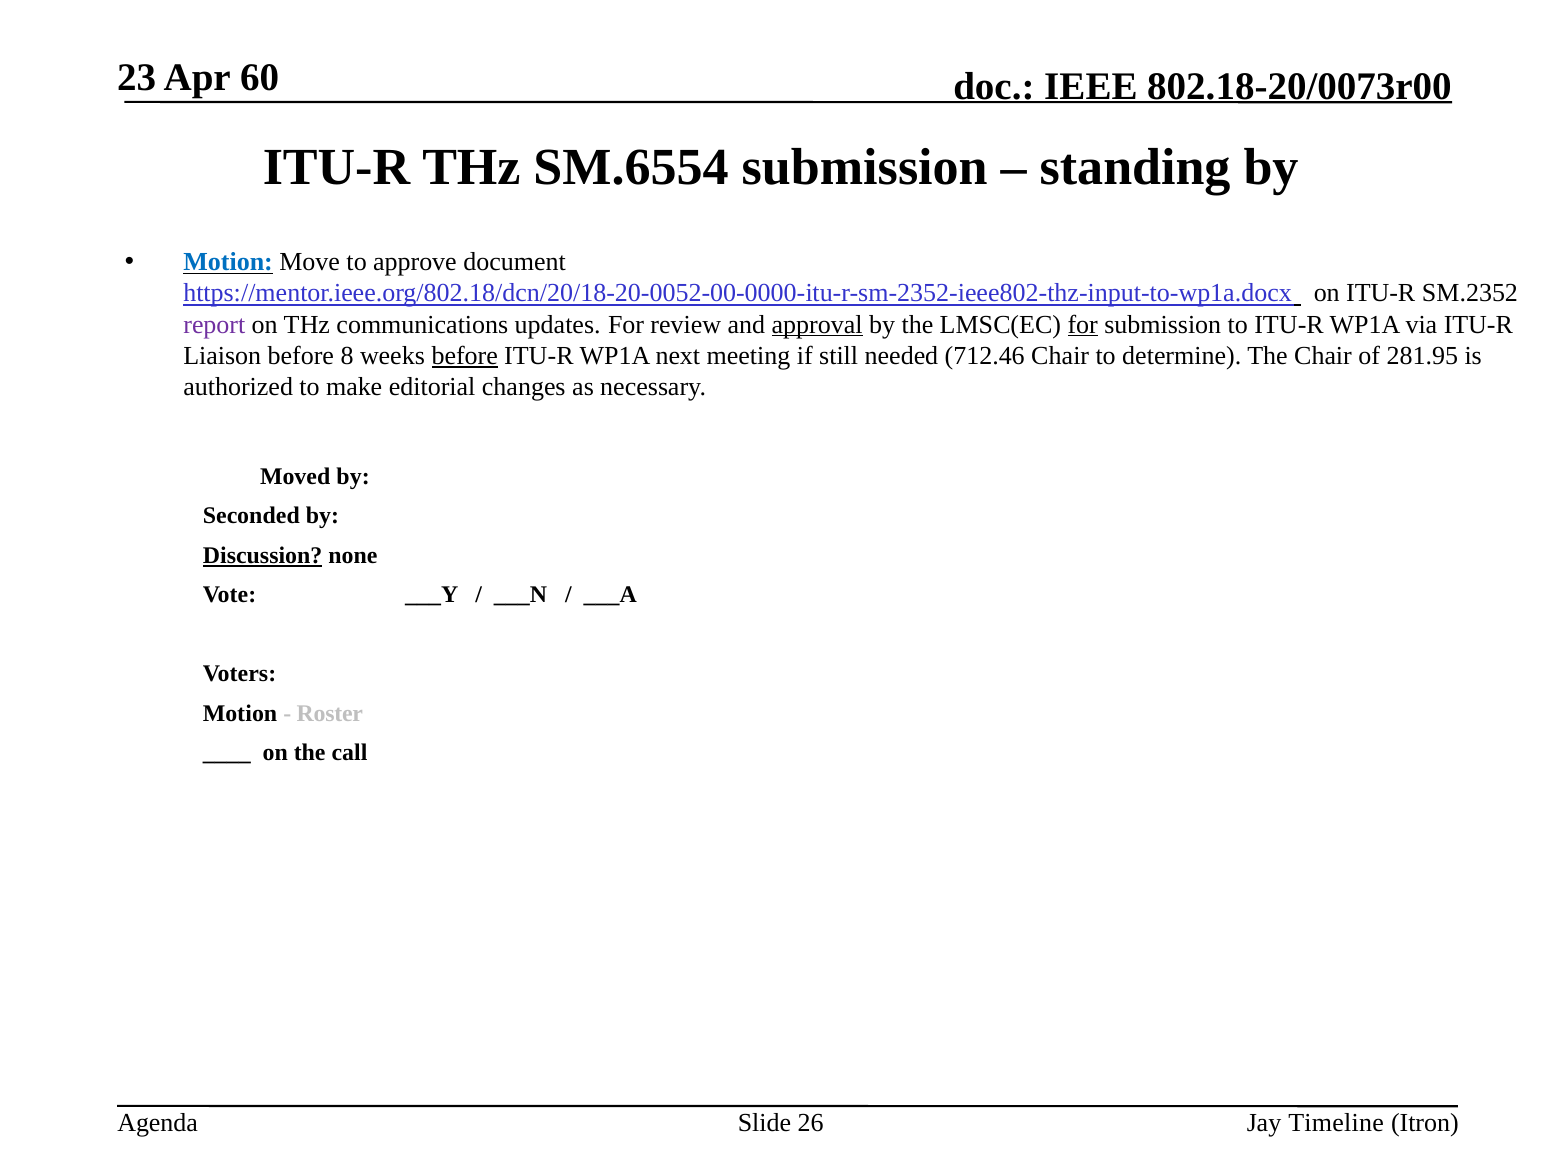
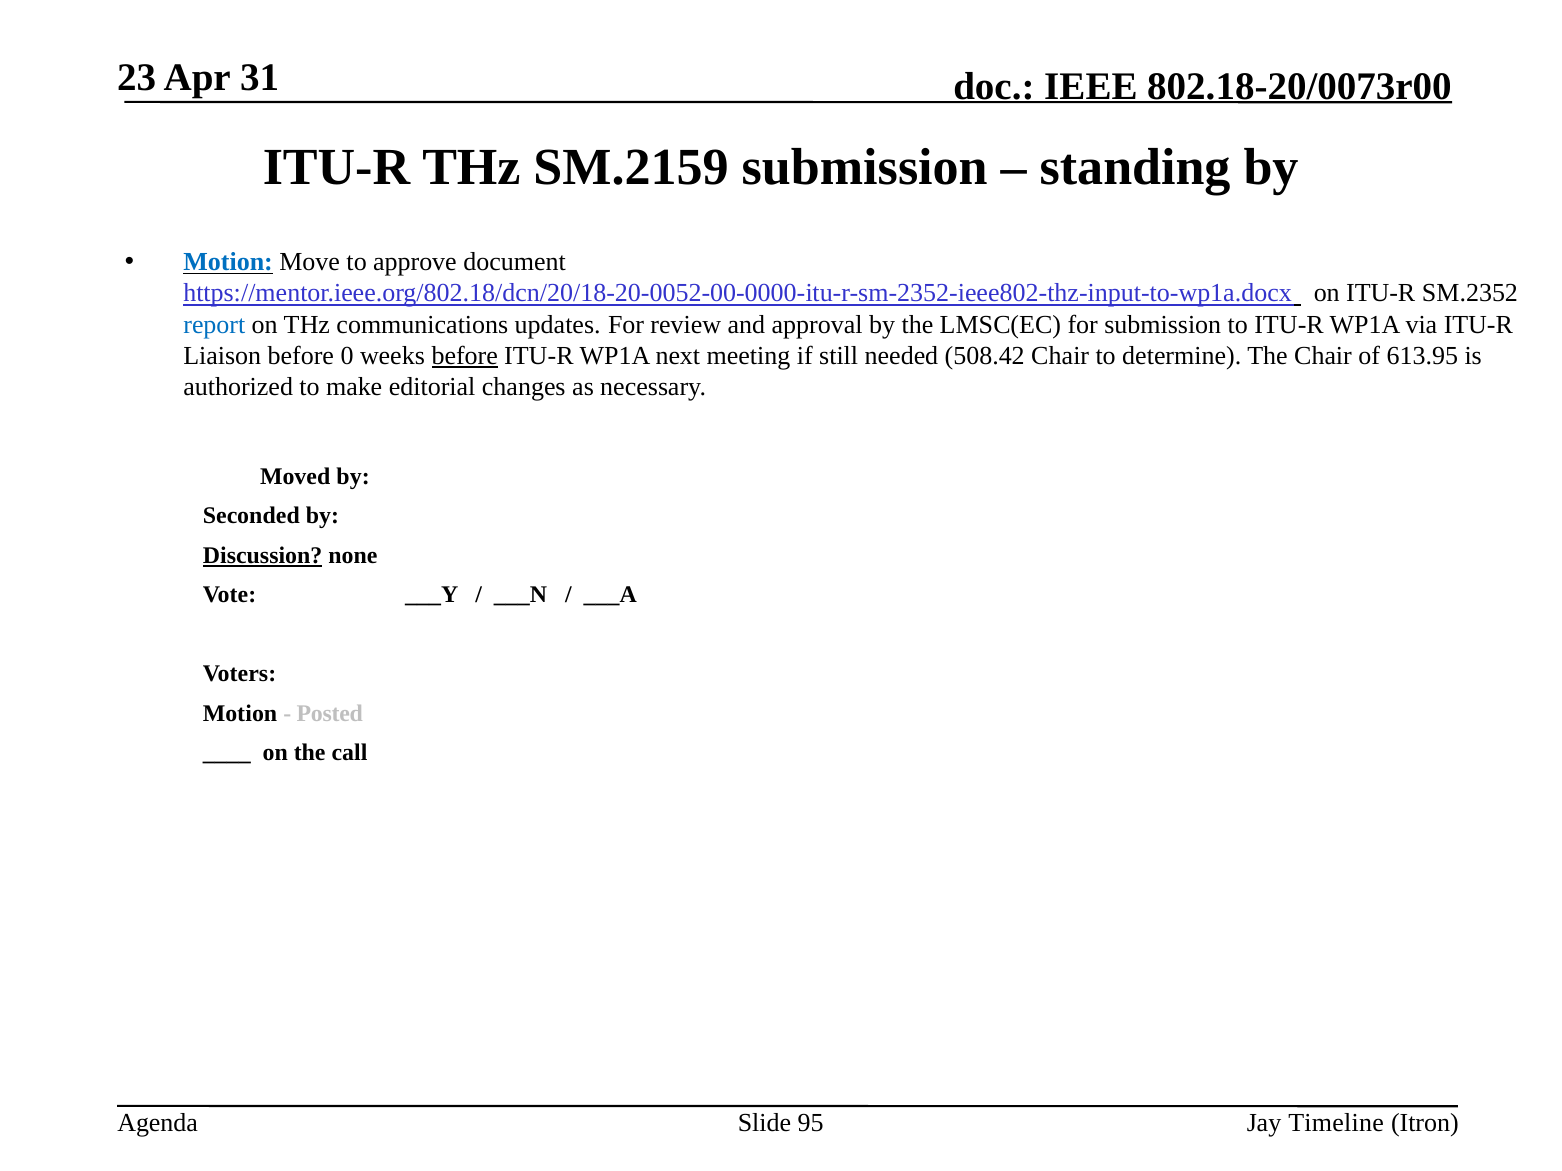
60: 60 -> 31 (260, 78)
SM.6554: SM.6554 -> SM.2159 (631, 167)
report colour: purple -> blue (214, 325)
approval underline: present -> none (817, 325)
for underline: present -> none (1083, 325)
8: 8 -> 0 (347, 356)
712.46: 712.46 -> 508.42 (985, 356)
281.95: 281.95 -> 613.95 (1422, 356)
Roster: Roster -> Posted (330, 714)
26: 26 -> 95 (811, 1124)
